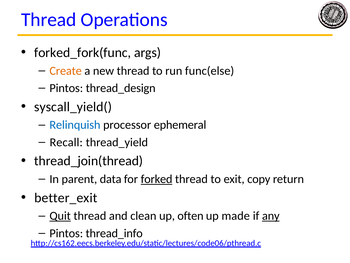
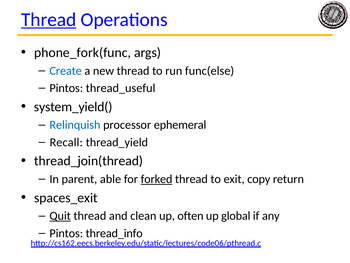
Thread underline: none -> present (49, 20)
forked_fork(func: forked_fork(func -> phone_fork(func (83, 53)
Create colour: orange -> blue (66, 71)
thread_design: thread_design -> thread_useful (121, 88)
syscall_yield(: syscall_yield( -> system_yield( (73, 107)
data: data -> able (111, 179)
better_exit: better_exit -> spaces_exit (66, 197)
made: made -> global (236, 216)
any underline: present -> none (271, 216)
